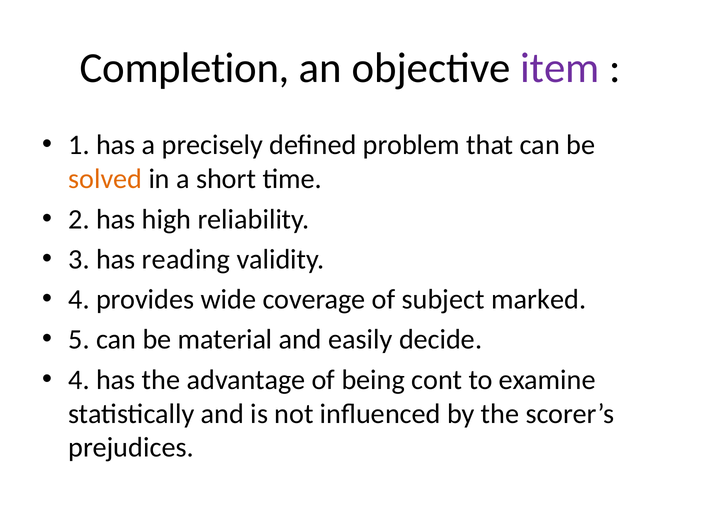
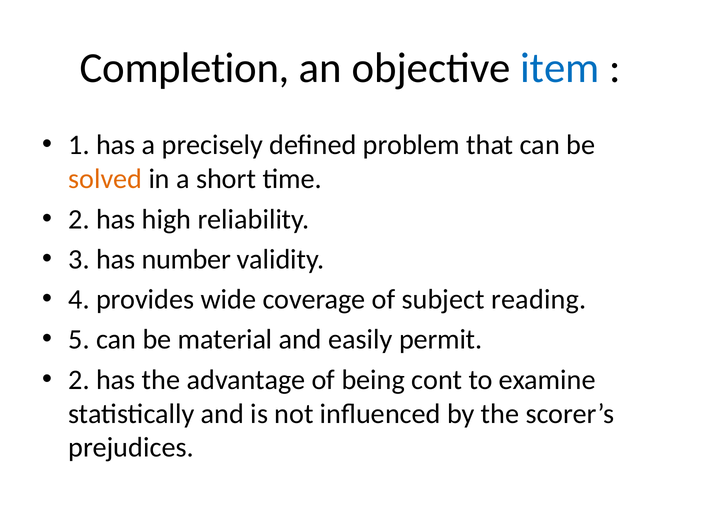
item colour: purple -> blue (560, 68)
reading: reading -> number (186, 259)
marked: marked -> reading (539, 299)
decide: decide -> permit (441, 339)
4: 4 -> 2 (79, 380)
